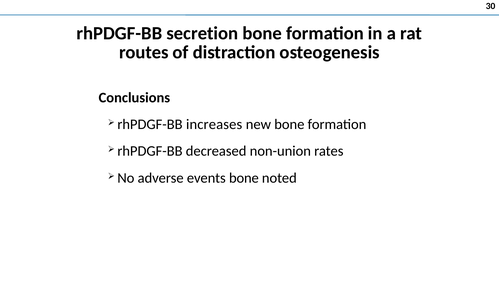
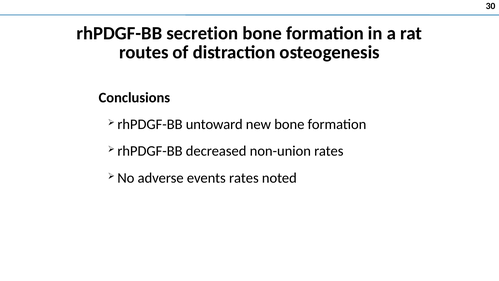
increases: increases -> untoward (214, 124)
events bone: bone -> rates (244, 178)
